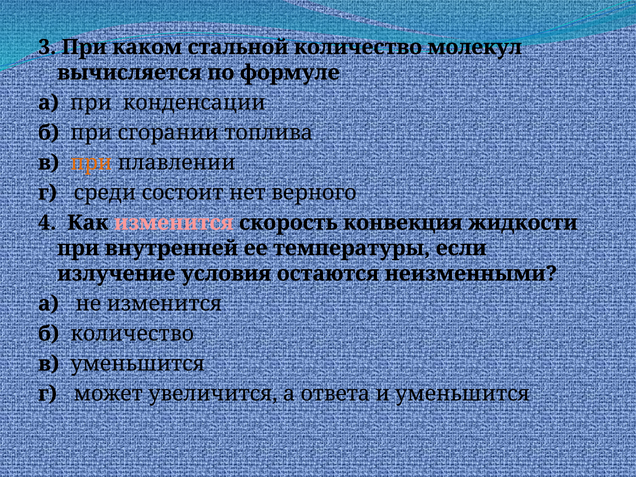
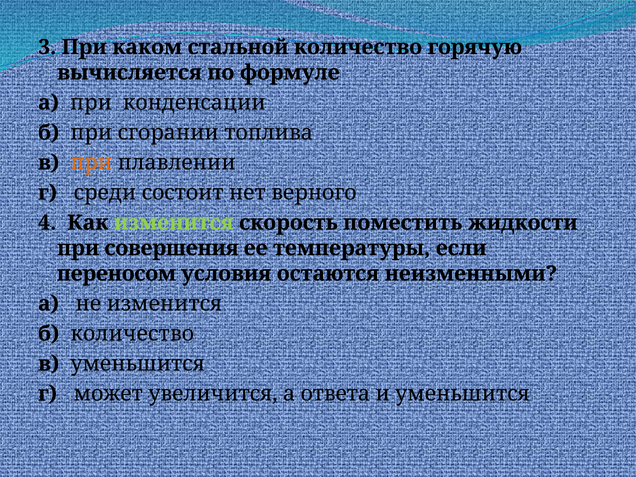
молекул: молекул -> горячую (475, 47)
изменится colour: pink -> light green (174, 223)
конвекция: конвекция -> поместить (403, 223)
внутренней: внутренней -> совершения (172, 248)
излучение: излучение -> переносом (116, 274)
